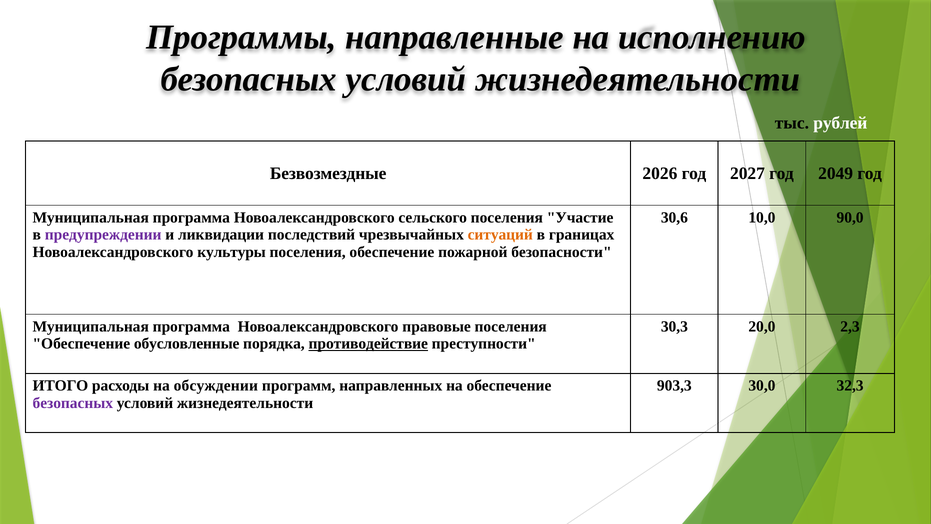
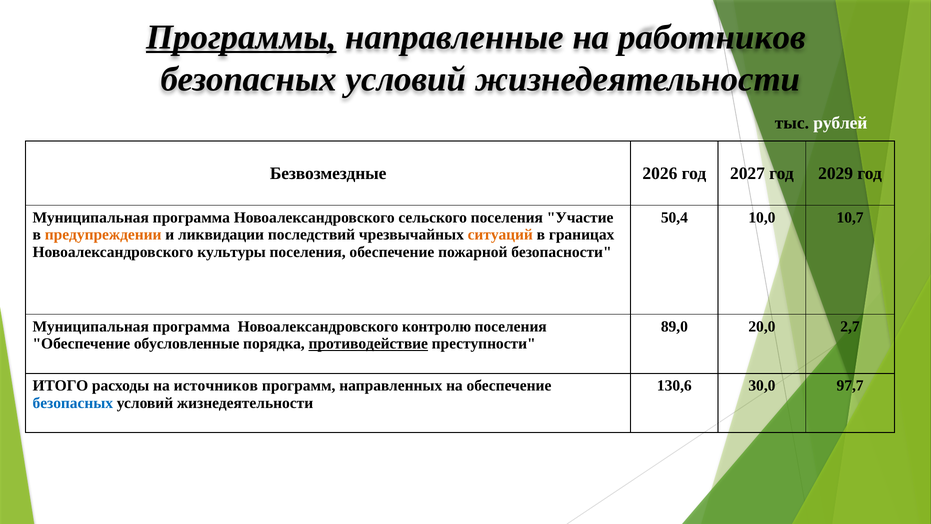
Программы underline: none -> present (241, 37)
исполнению: исполнению -> работников (712, 37)
2049: 2049 -> 2029 (836, 173)
30,6: 30,6 -> 50,4 (674, 217)
90,0: 90,0 -> 10,7 (850, 217)
предупреждении colour: purple -> orange (103, 235)
правовые: правовые -> контролю (437, 326)
30,3: 30,3 -> 89,0 (674, 326)
2,3: 2,3 -> 2,7 (850, 326)
обсуждении: обсуждении -> источников (216, 385)
903,3: 903,3 -> 130,6 (674, 385)
32,3: 32,3 -> 97,7 (850, 385)
безопасных colour: purple -> blue (73, 403)
